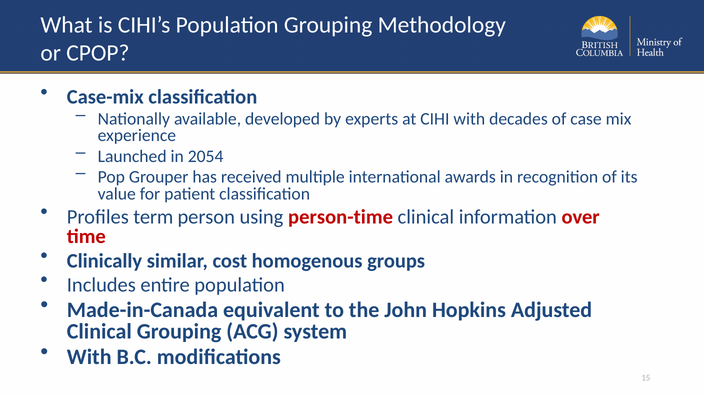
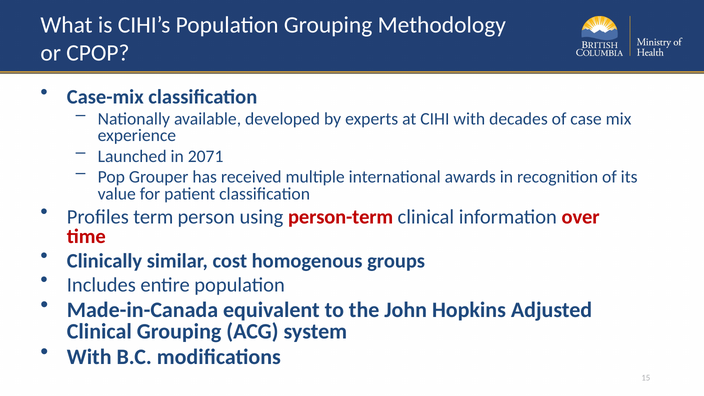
2054: 2054 -> 2071 (206, 156)
person-time: person-time -> person-term (341, 217)
